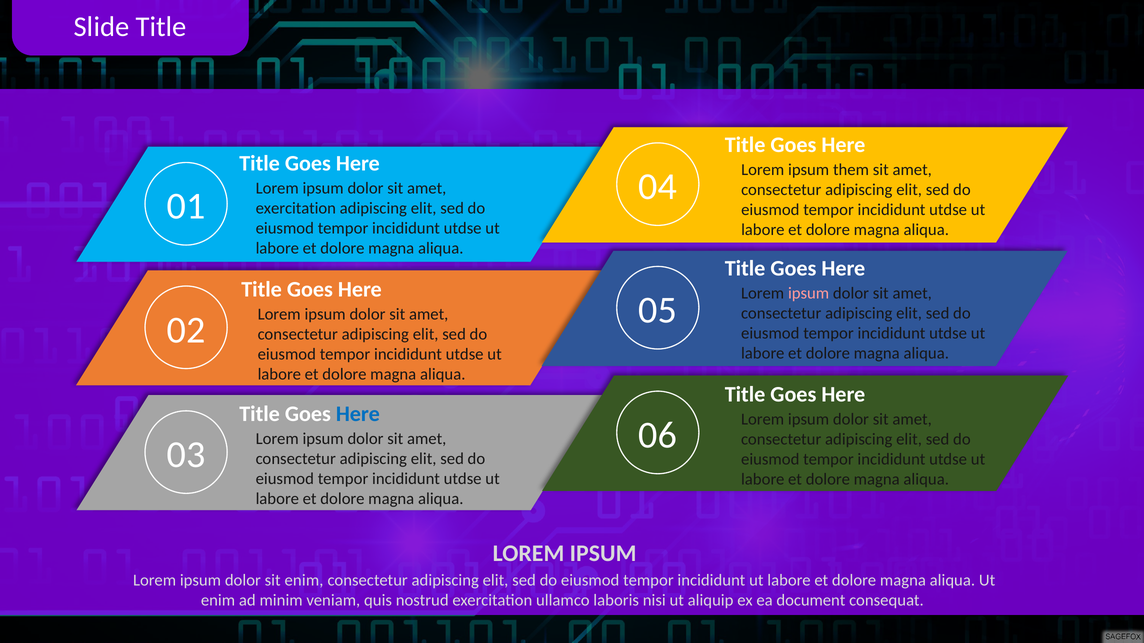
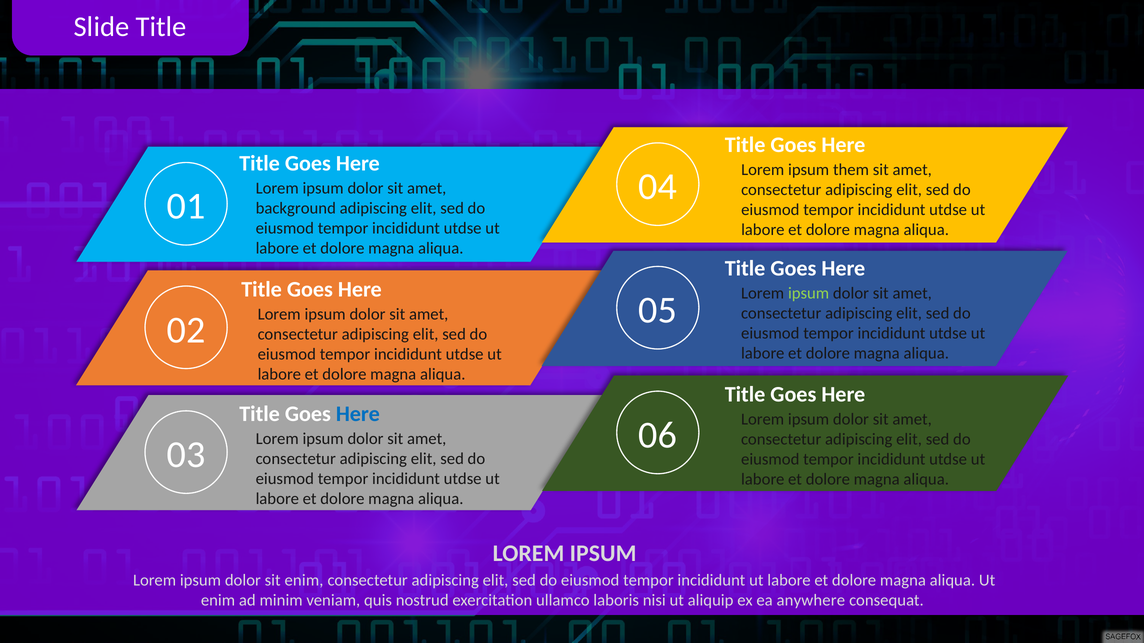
exercitation: exercitation -> background (296, 208)
ipsum colour: pink -> light green (809, 294)
document: document -> anywhere (811, 601)
